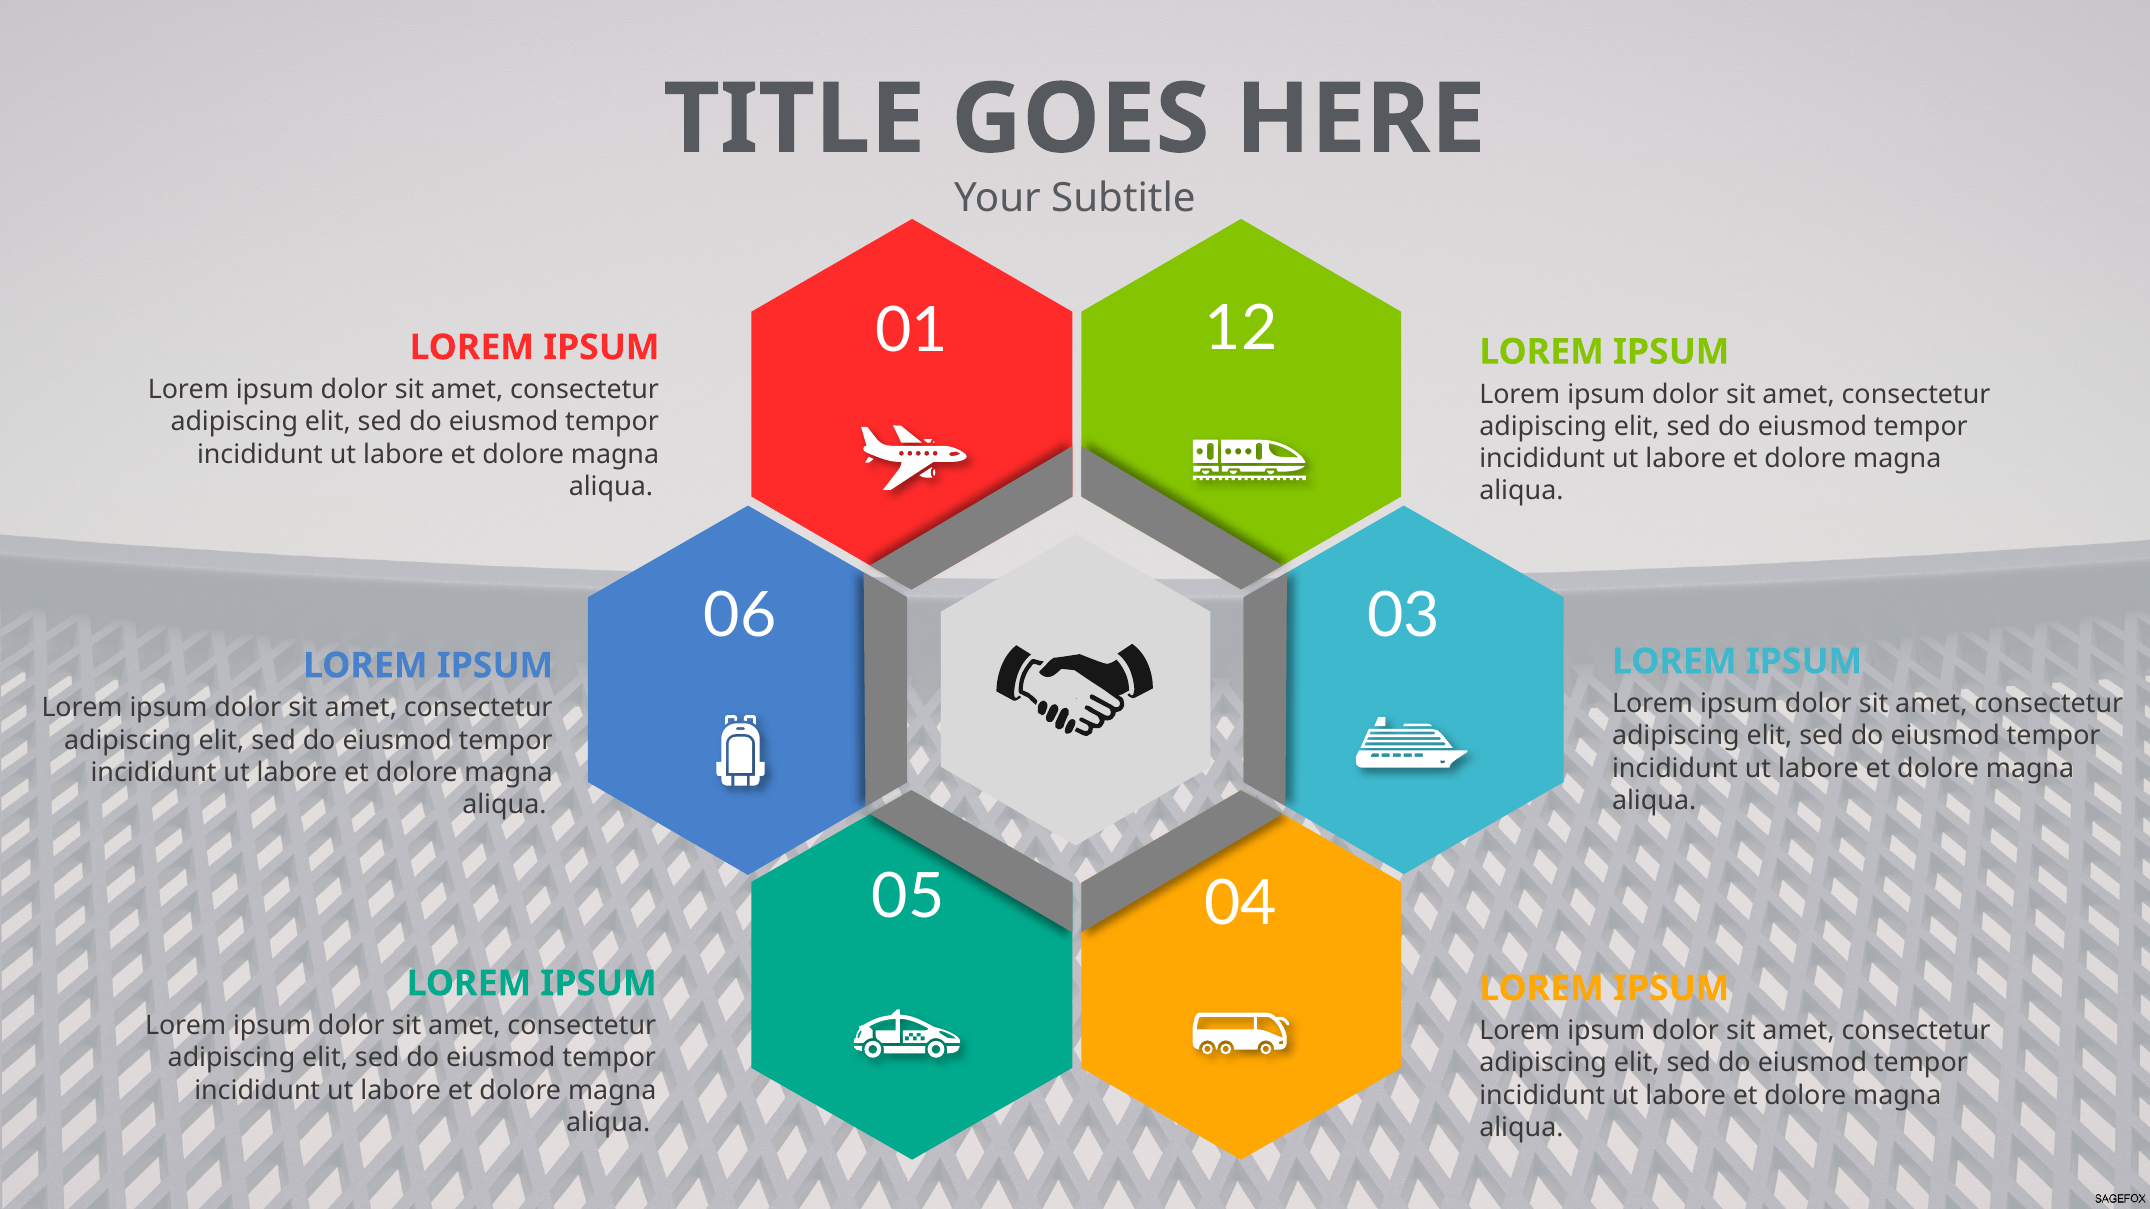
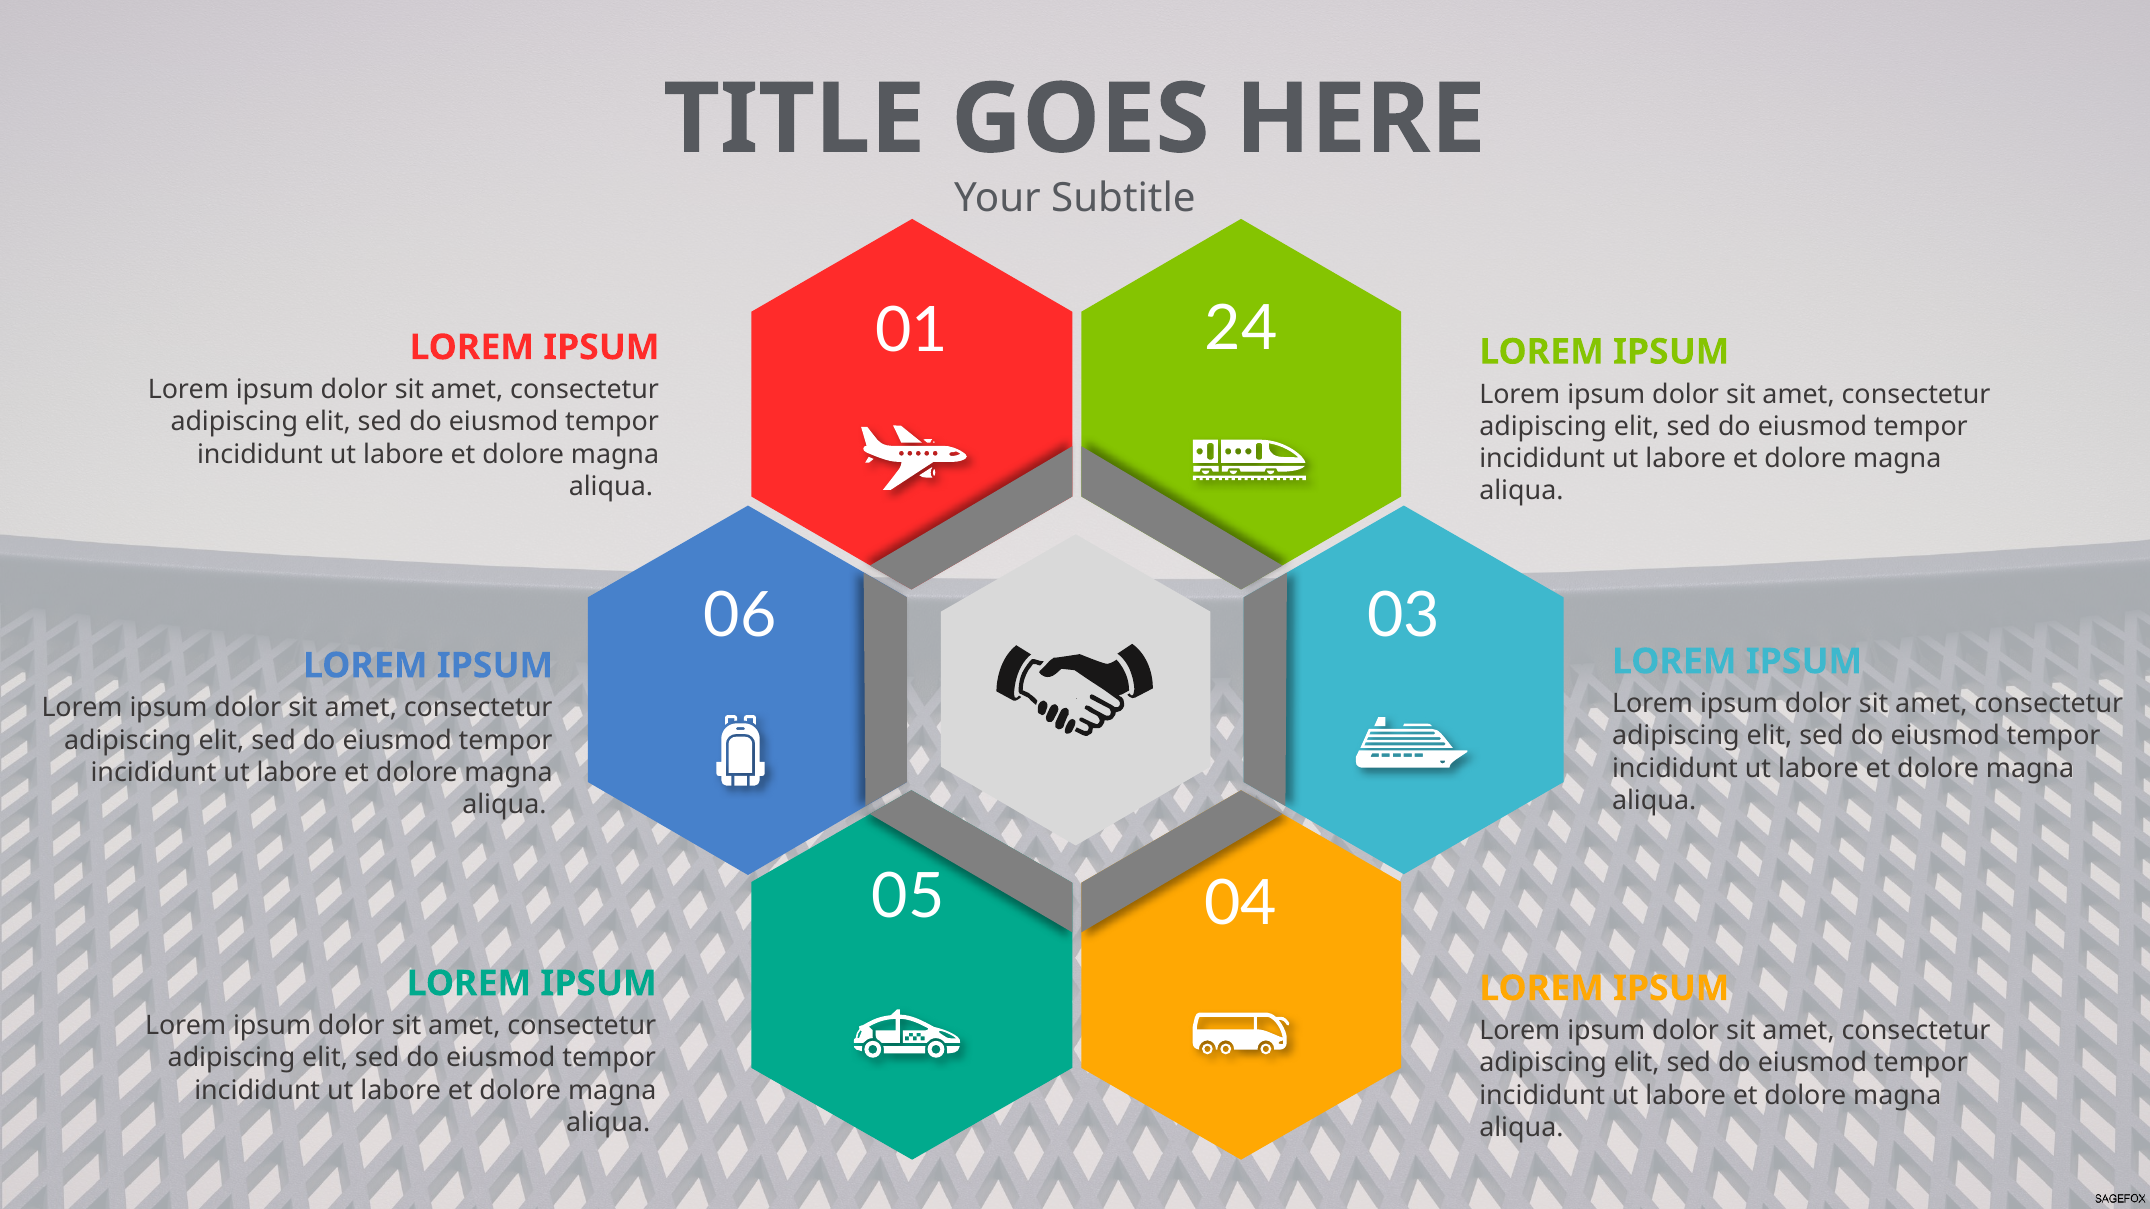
12: 12 -> 24 (1241, 329)
